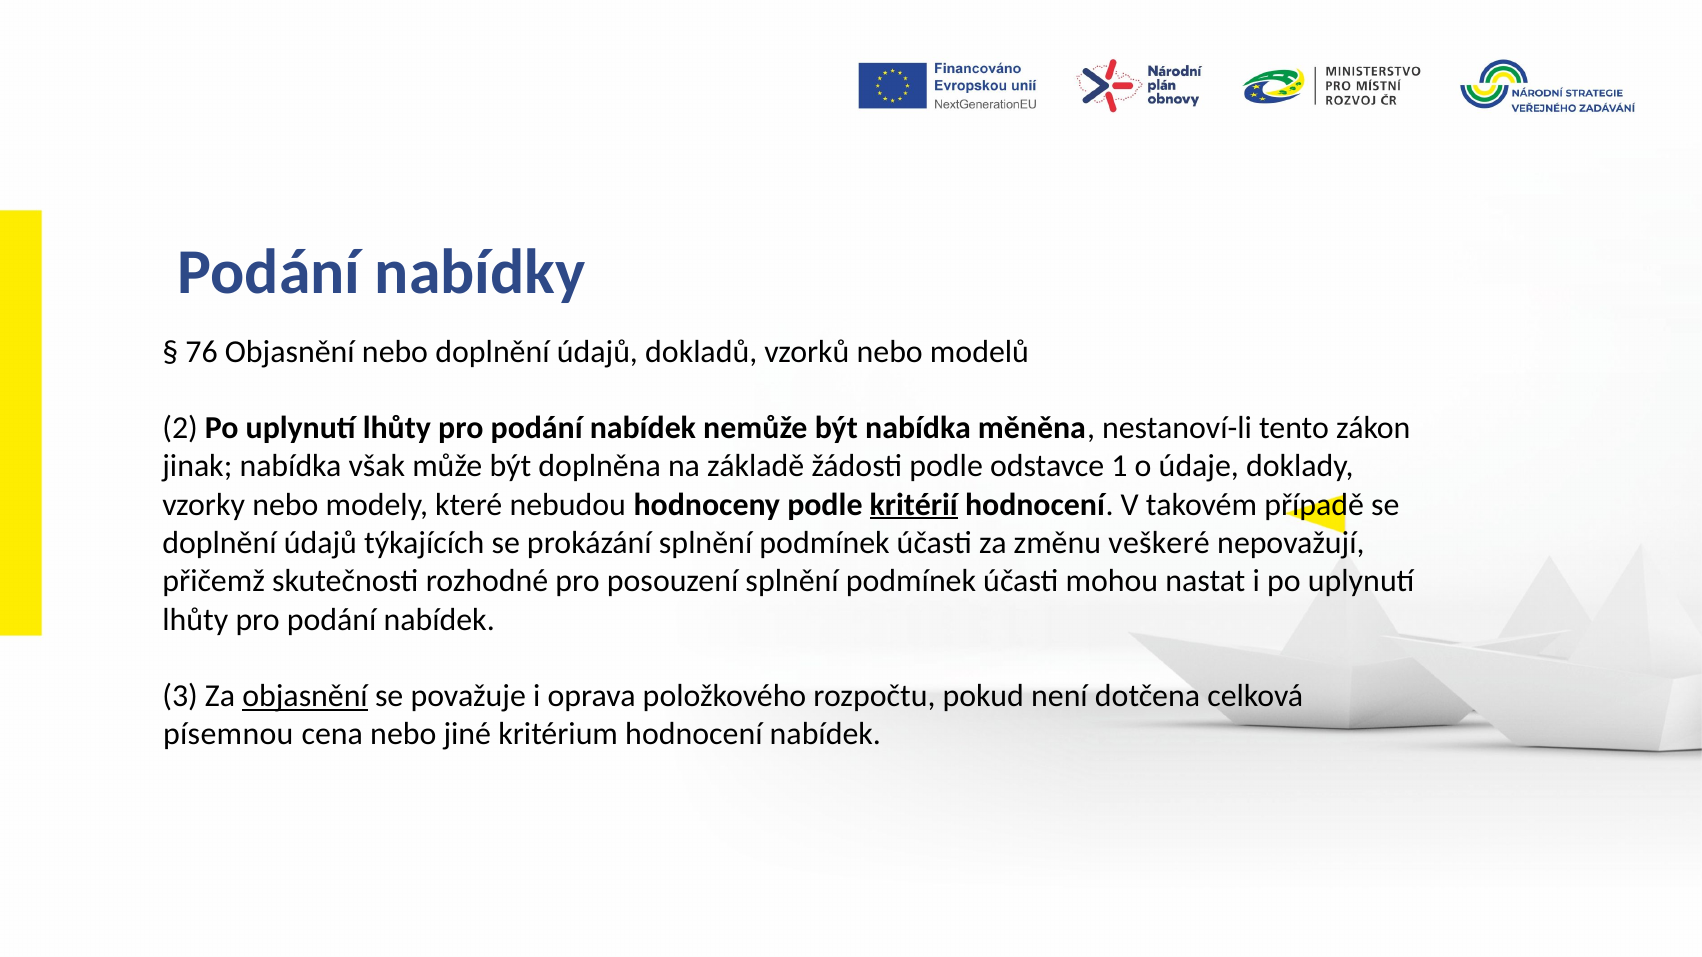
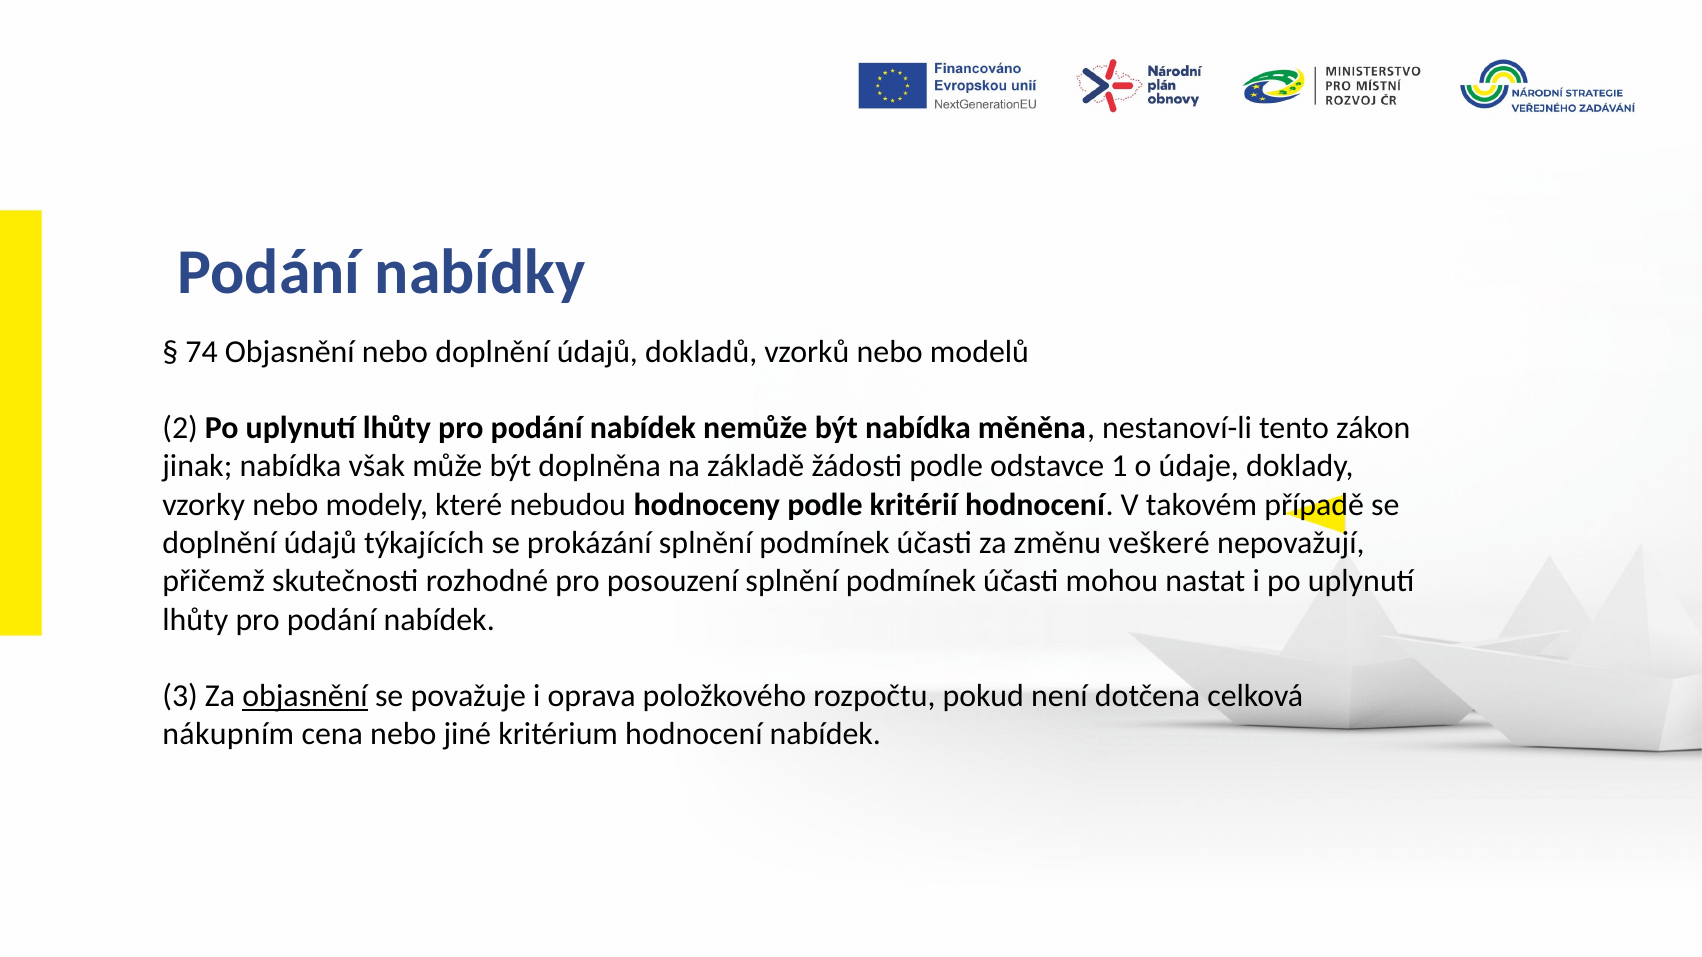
76: 76 -> 74 (202, 352)
kritérií underline: present -> none (914, 505)
písemnou: písemnou -> nákupním (228, 735)
